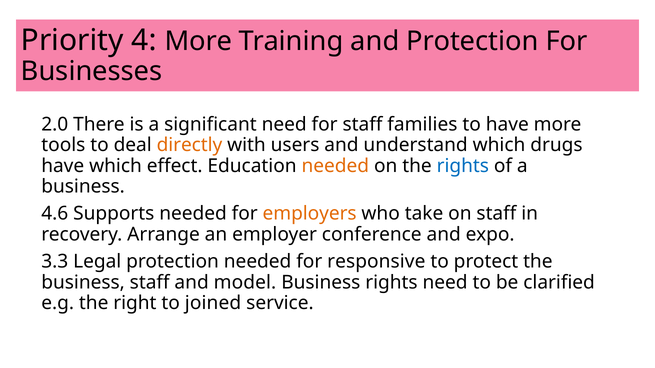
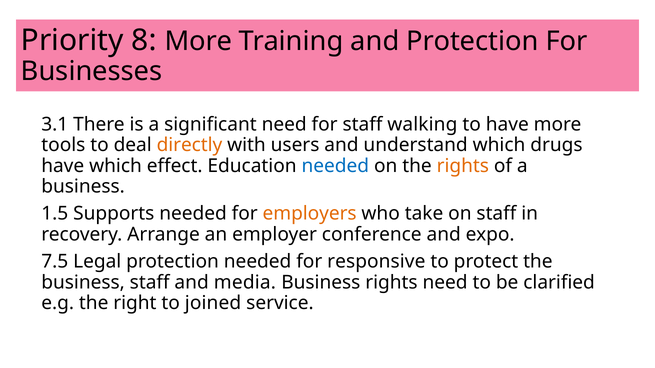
4: 4 -> 8 (144, 41)
2.0: 2.0 -> 3.1 (55, 125)
families: families -> walking (422, 125)
needed colour: orange -> blue (335, 166)
rights colour: blue -> orange (463, 166)
4.6: 4.6 -> 1.5 (55, 214)
3.3: 3.3 -> 7.5 (55, 262)
model: model -> media (245, 283)
